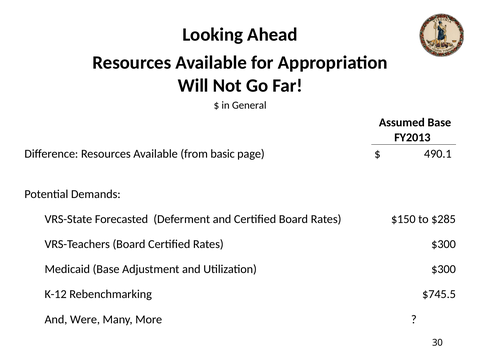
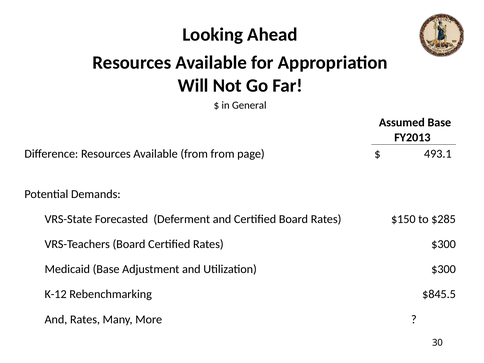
from basic: basic -> from (223, 154)
490.1: 490.1 -> 493.1 (438, 154)
$745.5: $745.5 -> $845.5 (439, 294)
And Were: Were -> Rates (85, 319)
